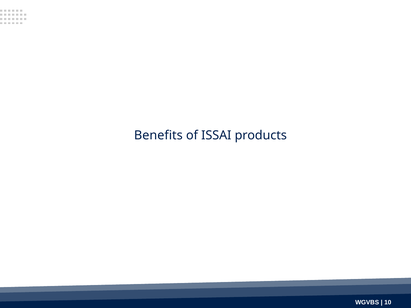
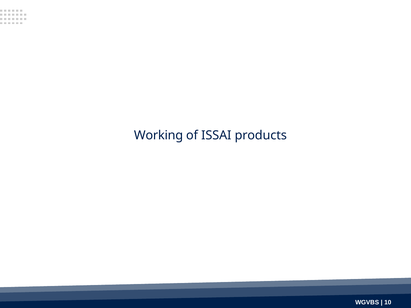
Benefits: Benefits -> Working (159, 135)
